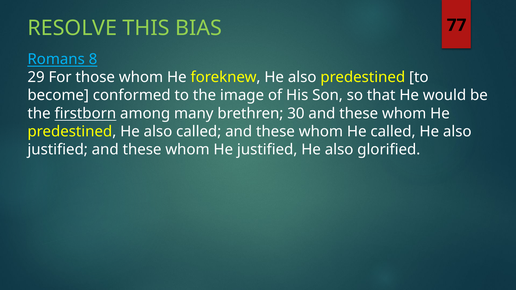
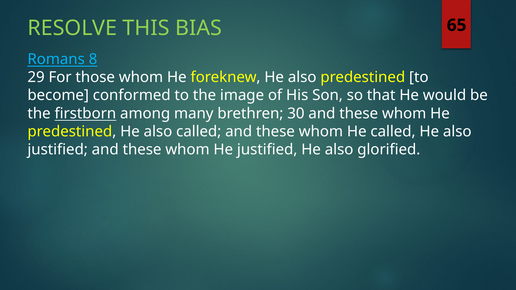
77: 77 -> 65 (457, 25)
